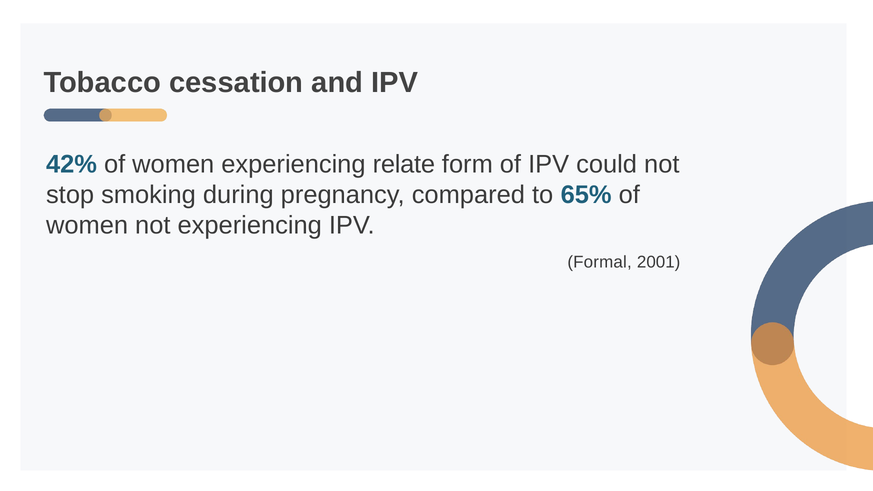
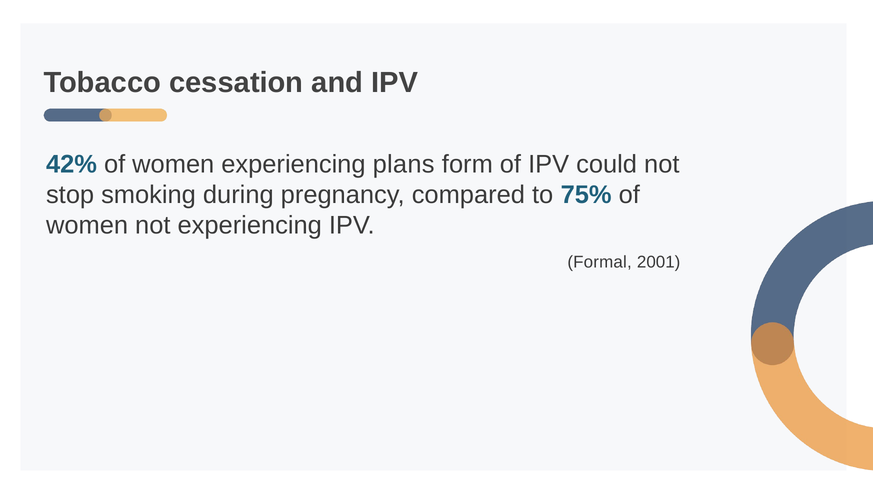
relate: relate -> plans (404, 164)
65%: 65% -> 75% (586, 195)
